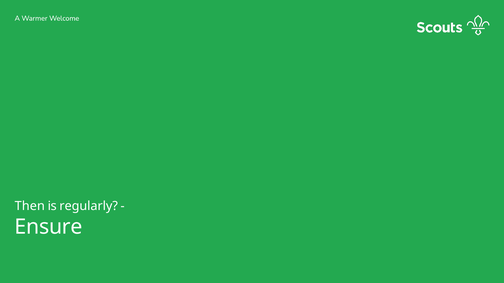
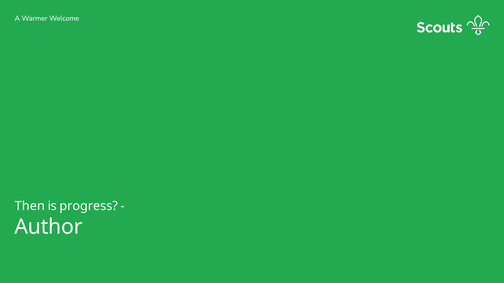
regularly: regularly -> progress (89, 206)
Ensure: Ensure -> Author (49, 227)
